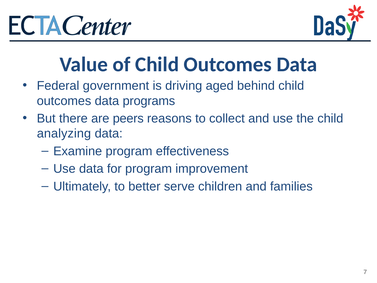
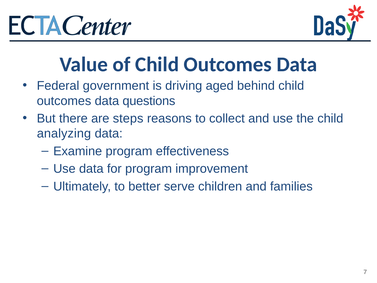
programs: programs -> questions (149, 101)
peers: peers -> steps (128, 118)
